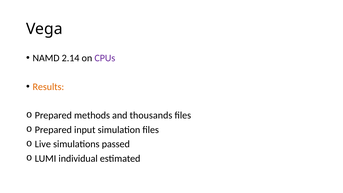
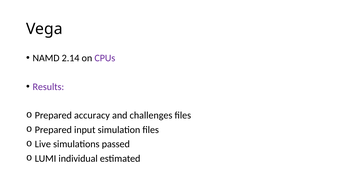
Results colour: orange -> purple (48, 87)
methods: methods -> accuracy (92, 115)
thousands: thousands -> challenges (151, 115)
